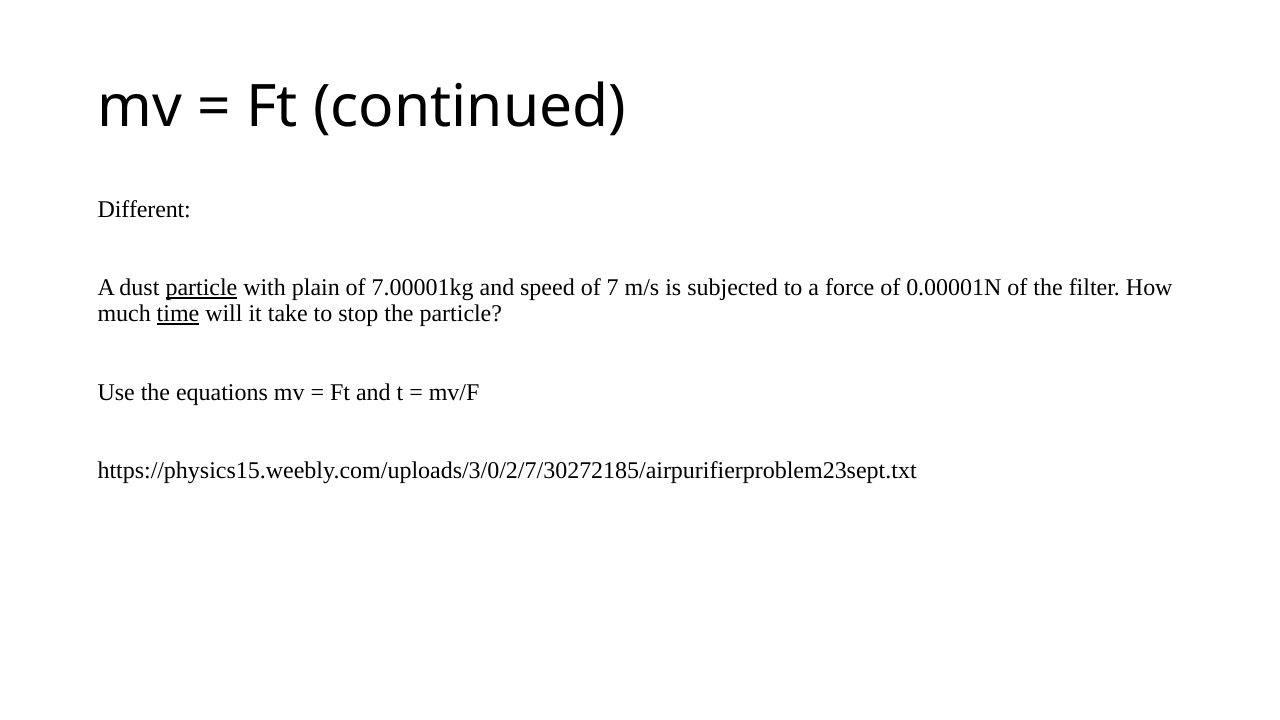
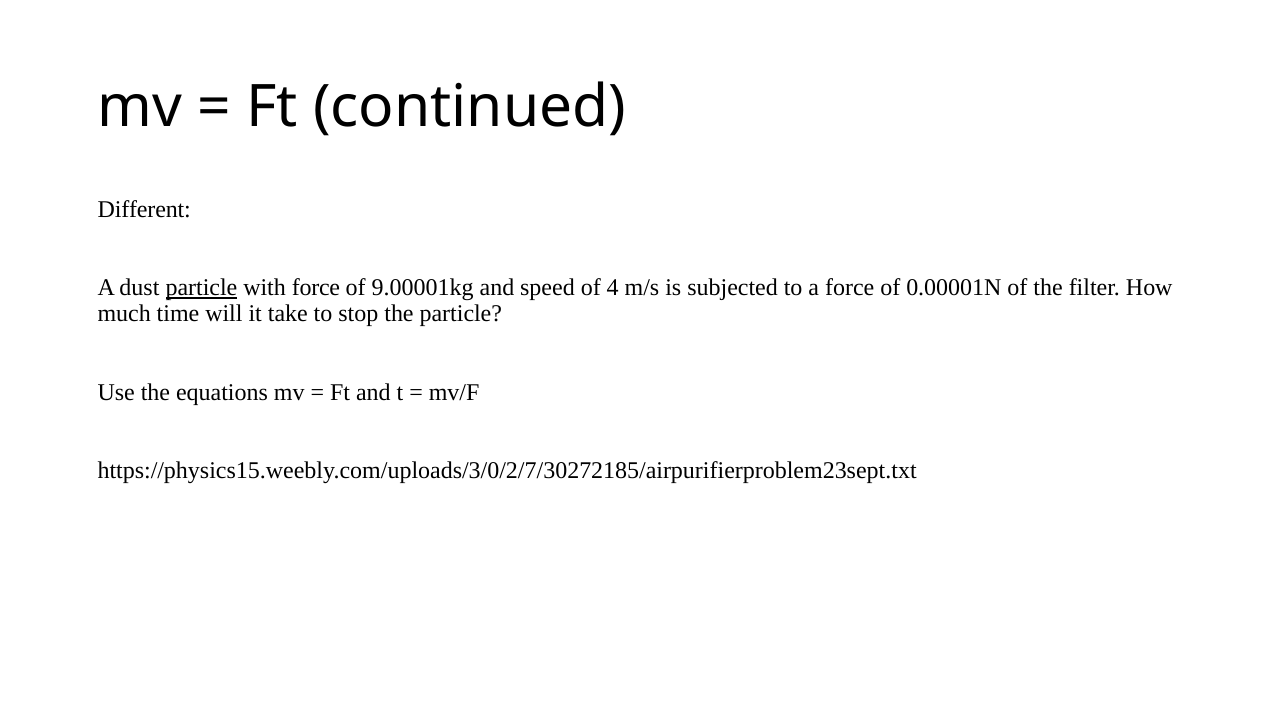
with plain: plain -> force (316, 288)
7.00001kg: 7.00001kg -> 9.00001kg (423, 288)
7: 7 -> 4 (613, 288)
time underline: present -> none (178, 314)
